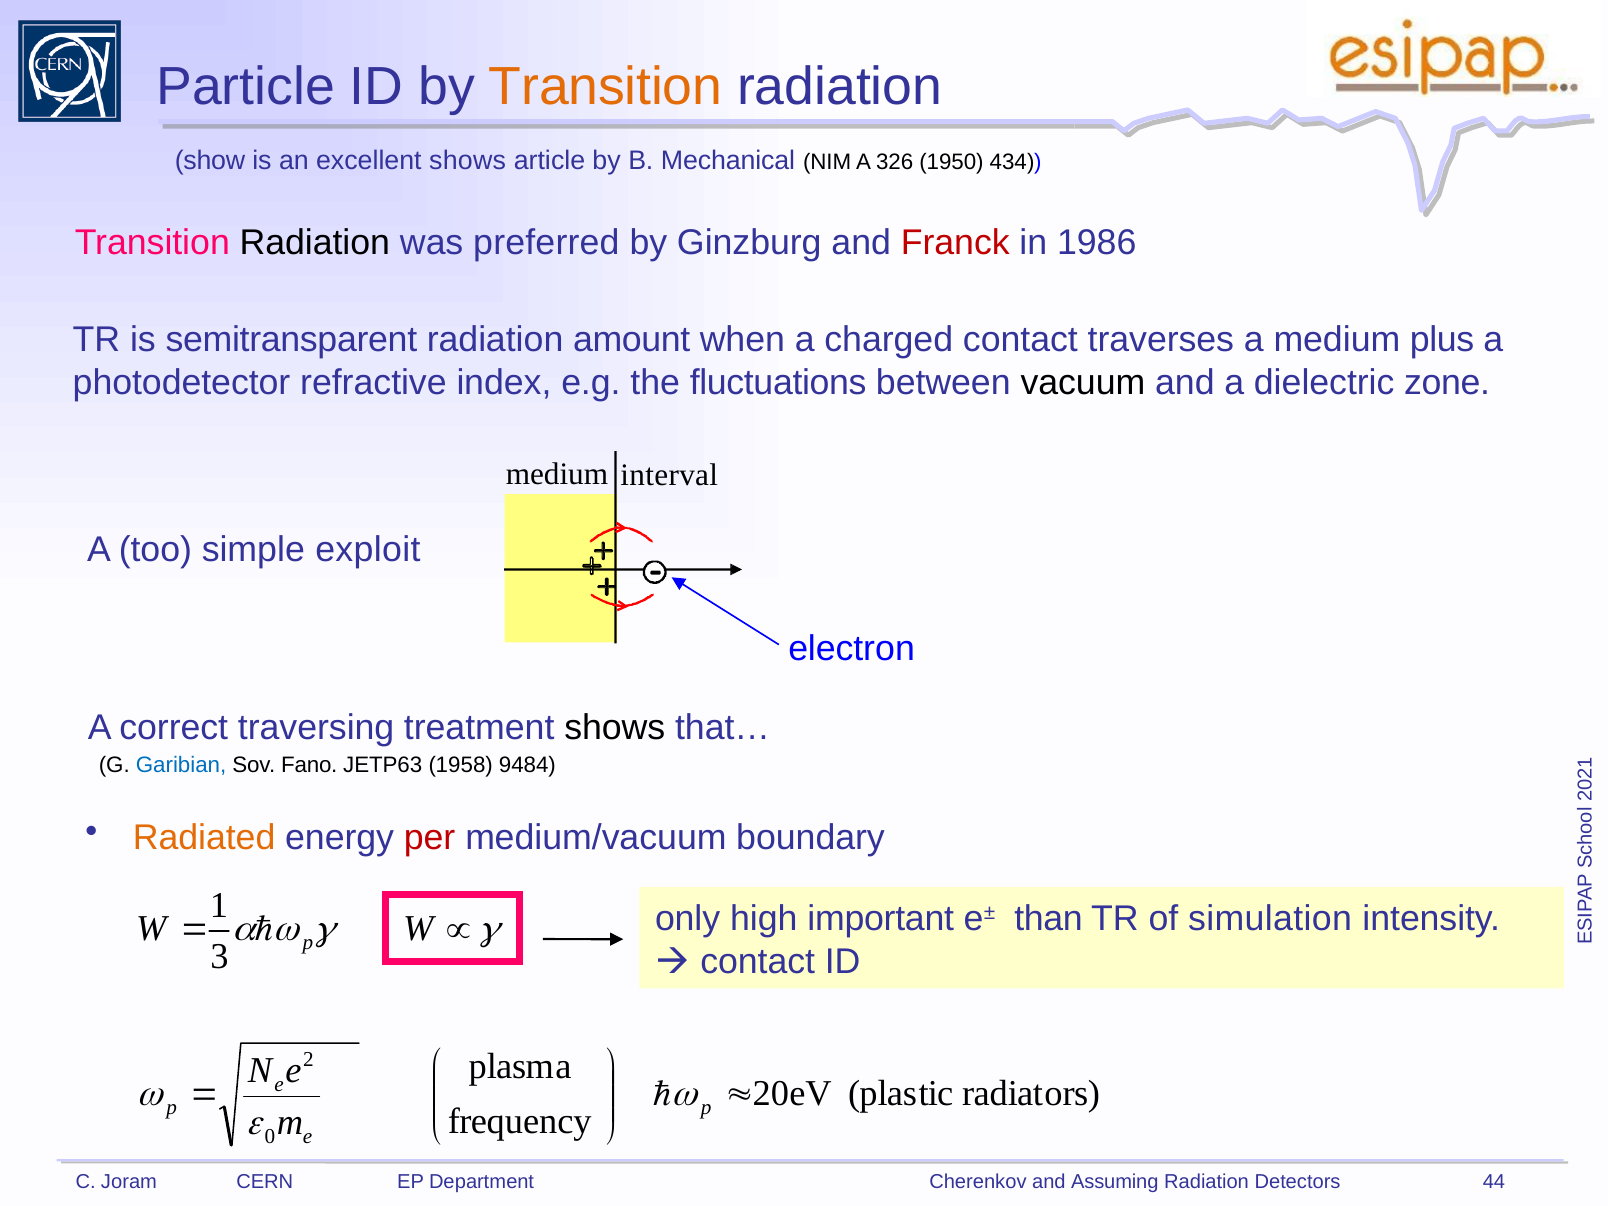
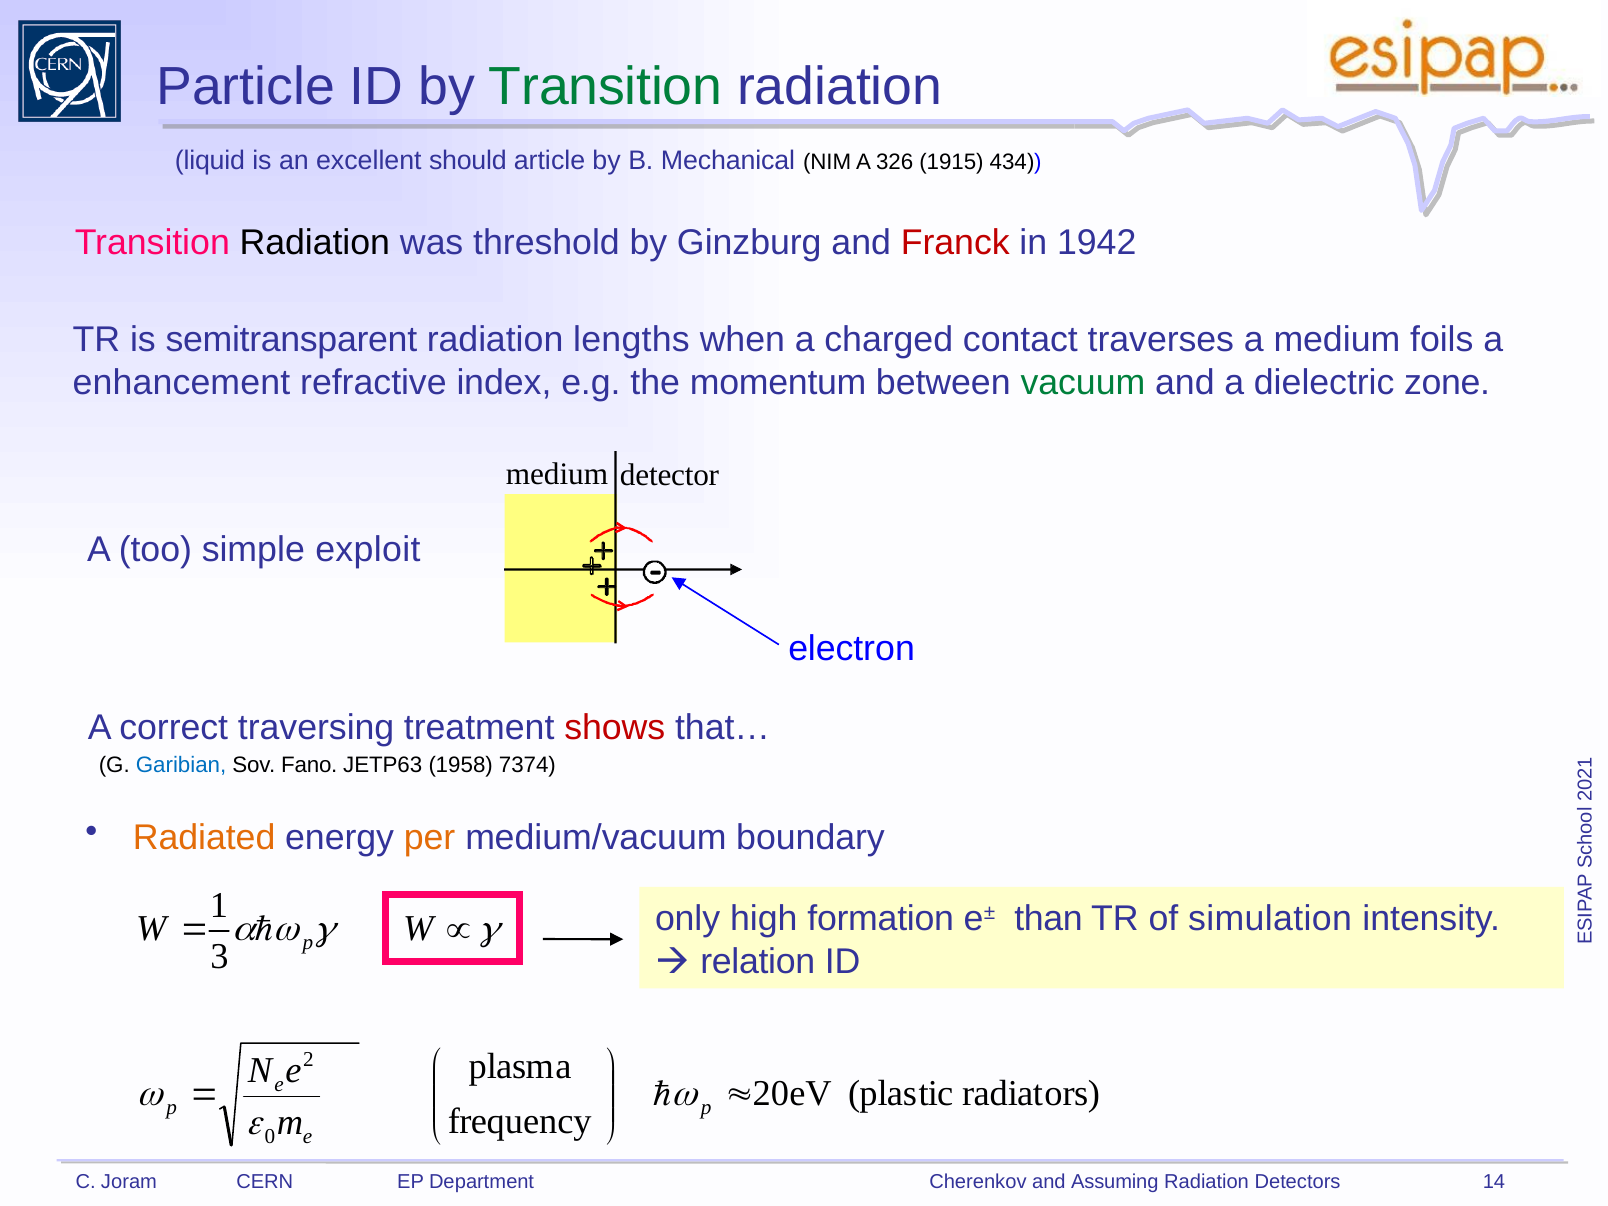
Transition colour: orange -> green (606, 87)
show: show -> liquid (210, 161)
excellent shows: shows -> should (468, 161)
1950: 1950 -> 1915 (951, 162)
preferred: preferred -> threshold (547, 242)
1986: 1986 -> 1942 (1097, 242)
amount: amount -> lengths (631, 340)
plus: plus -> foils (1442, 340)
photodetector: photodetector -> enhancement (181, 383)
fluctuations: fluctuations -> momentum (778, 383)
vacuum colour: black -> green (1083, 383)
interval: interval -> detector (670, 475)
shows colour: black -> red (615, 728)
9484: 9484 -> 7374 (527, 765)
per colour: red -> orange (430, 838)
important: important -> formation (881, 919)
contact: contact -> relation (758, 962)
44: 44 -> 14 (1494, 1182)
